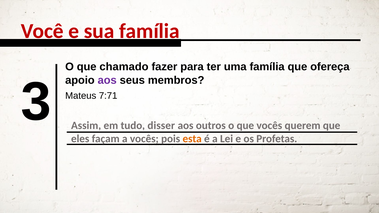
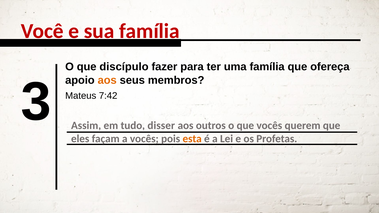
chamado: chamado -> discípulo (124, 67)
aos colour: purple -> orange (107, 80)
7:71: 7:71 -> 7:42 (108, 96)
